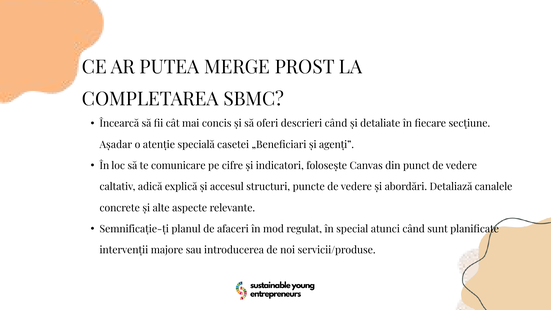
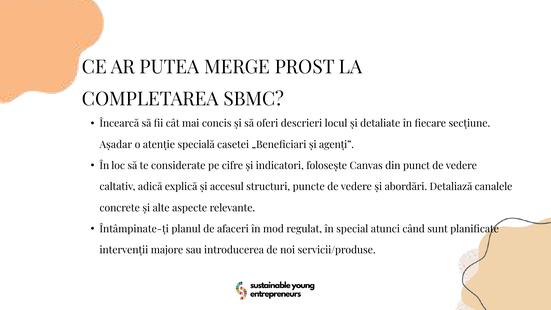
descrieri când: când -> locul (336, 124)
comunicare: comunicare -> considerate (178, 166)
Semnificație-ți: Semnificație-ți -> Întâmpinate-ți (134, 229)
